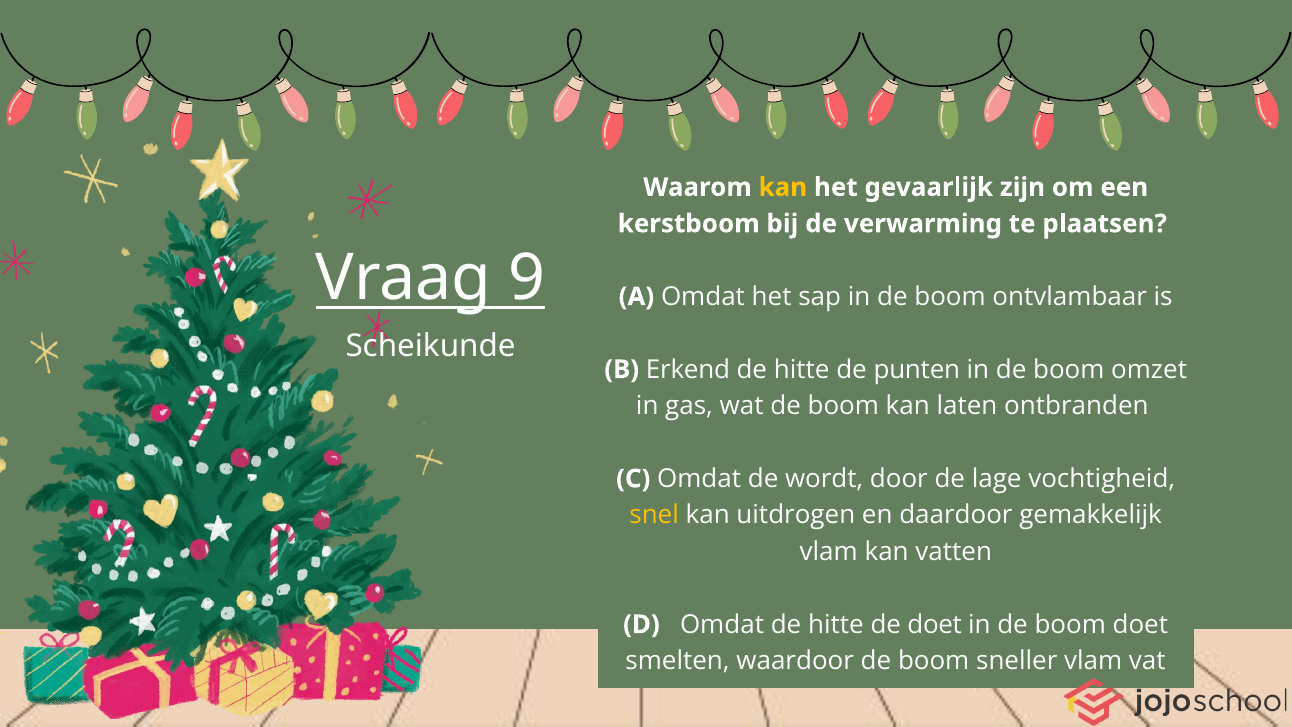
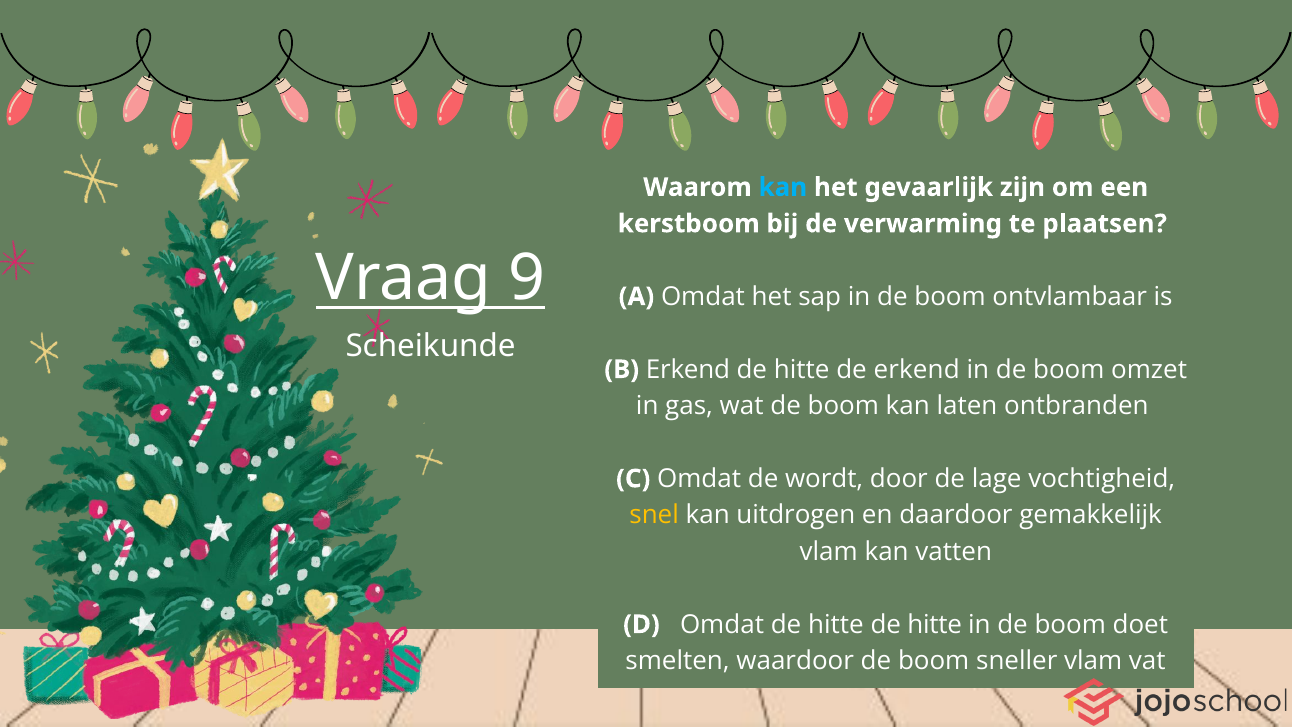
kan colour: yellow -> light blue (783, 187)
de punten: punten -> erkend (917, 369)
hitte de doet: doet -> hitte (935, 624)
